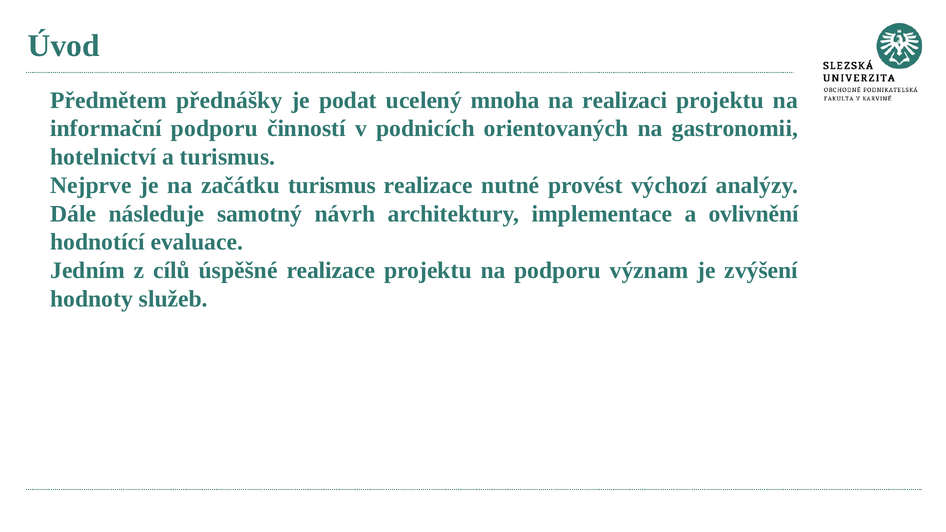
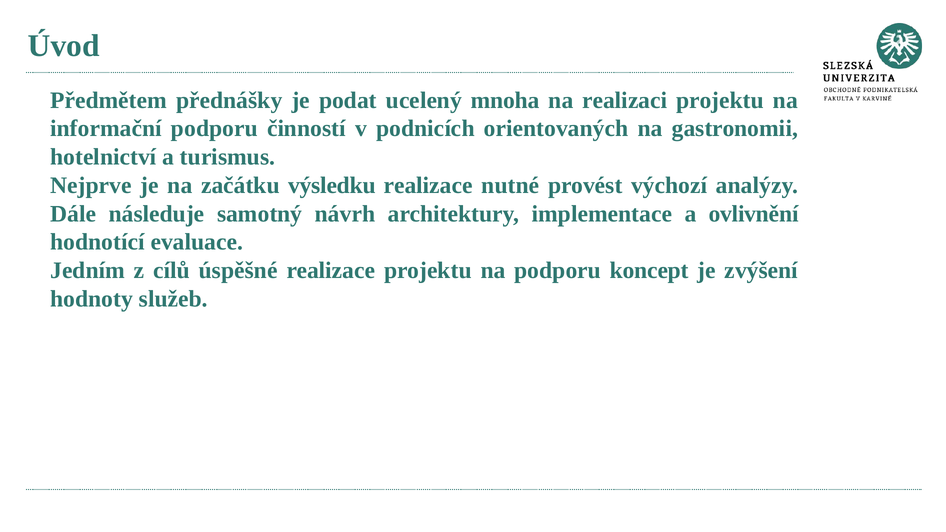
začátku turismus: turismus -> výsledku (332, 185)
význam: význam -> koncept (649, 271)
